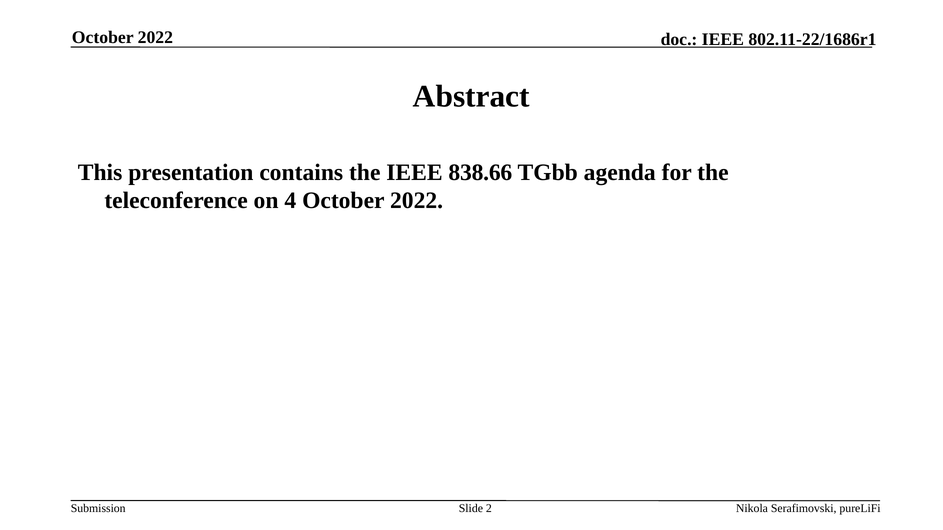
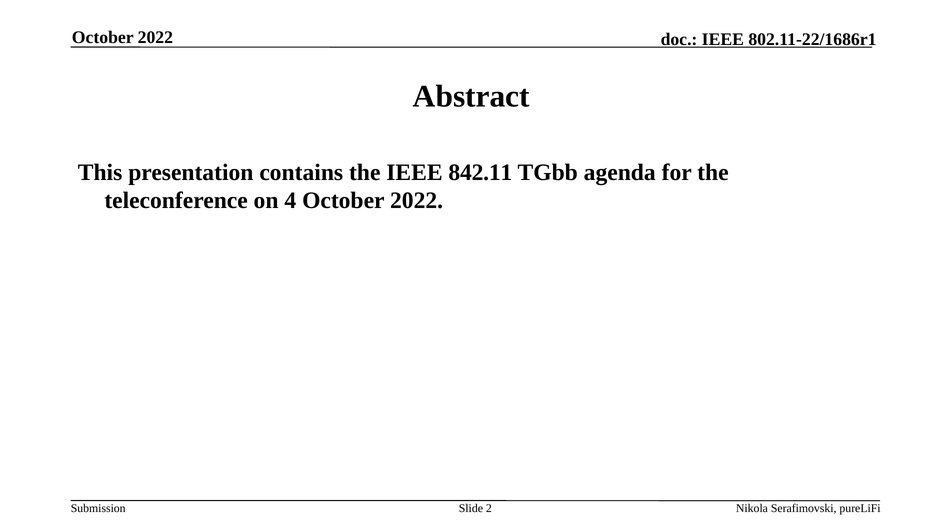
838.66: 838.66 -> 842.11 (480, 173)
